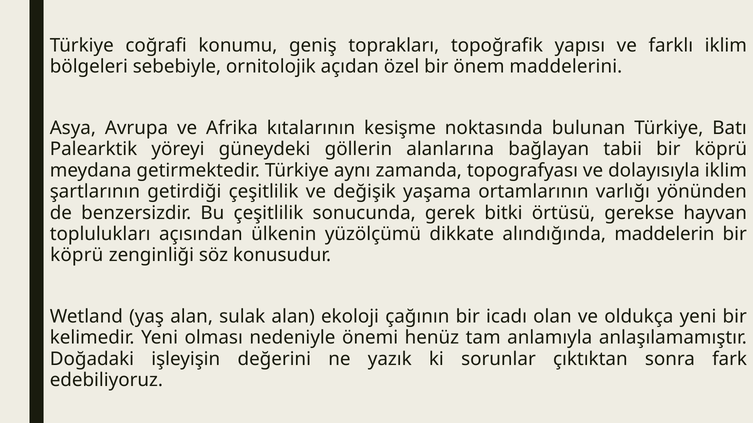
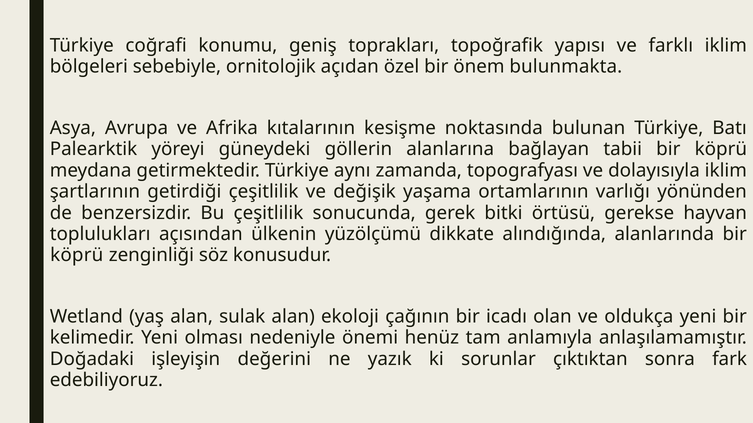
maddelerini: maddelerini -> bulunmakta (566, 67)
maddelerin: maddelerin -> alanlarında (664, 234)
